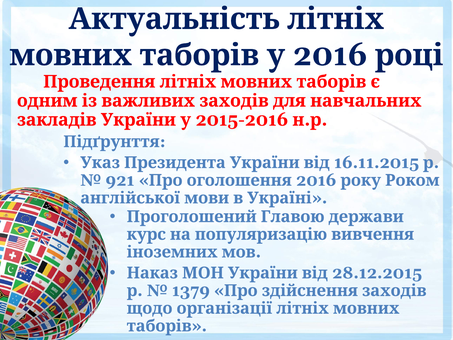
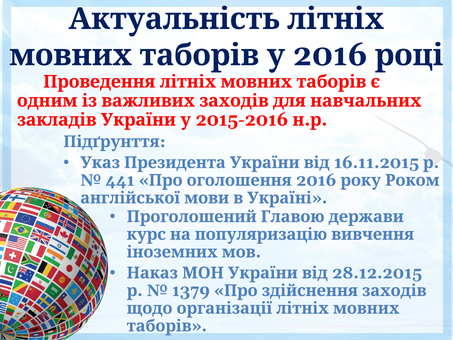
921: 921 -> 441 (120, 180)
